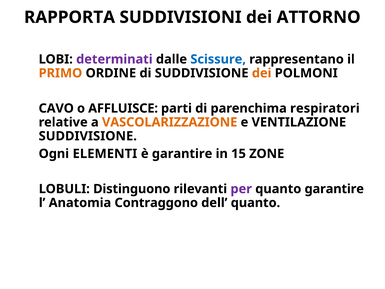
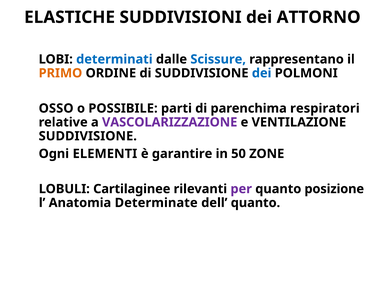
RAPPORTA: RAPPORTA -> ELASTICHE (70, 17)
determinati colour: purple -> blue (114, 59)
dei colour: orange -> blue (262, 73)
CAVO: CAVO -> OSSO (56, 108)
AFFLUISCE: AFFLUISCE -> POSSIBILE (123, 108)
VASCOLARIZZAZIONE colour: orange -> purple (170, 122)
15: 15 -> 50 (239, 154)
Distinguono: Distinguono -> Cartilaginee (132, 189)
quanto garantire: garantire -> posizione (334, 189)
Contraggono: Contraggono -> Determinate (156, 203)
